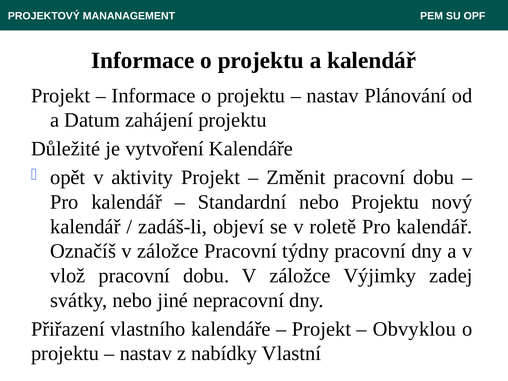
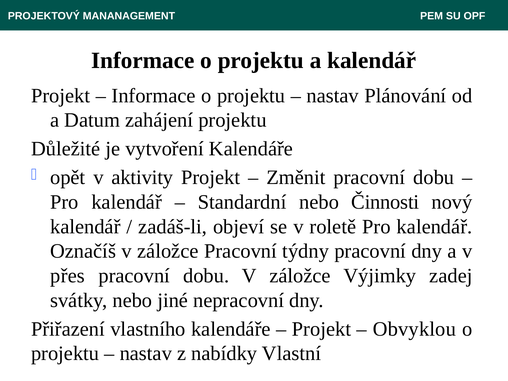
nebo Projektu: Projektu -> Činnosti (385, 202)
vlož: vlož -> přes (68, 276)
